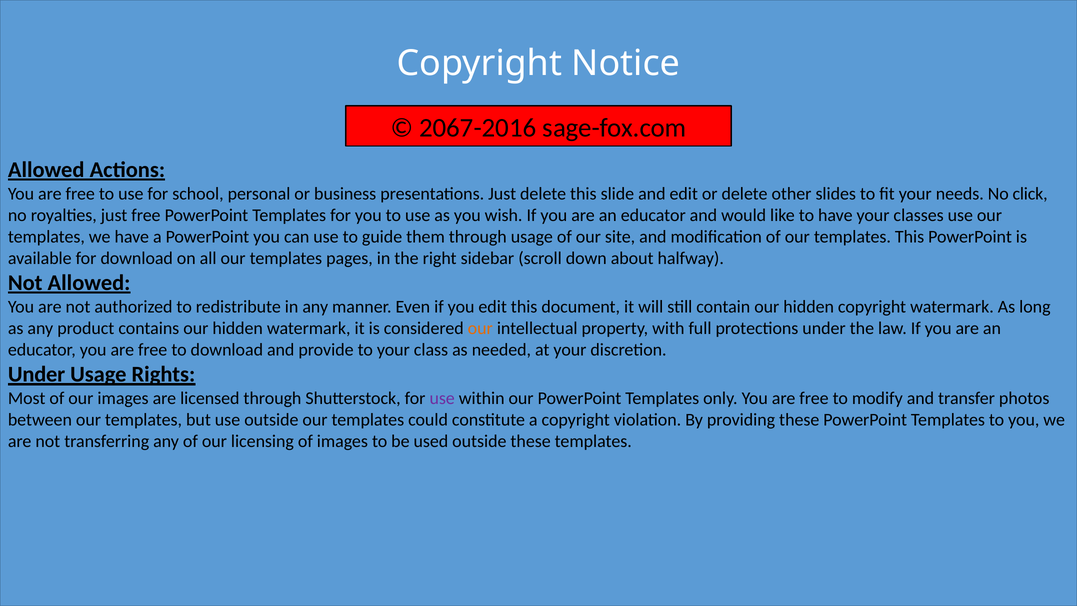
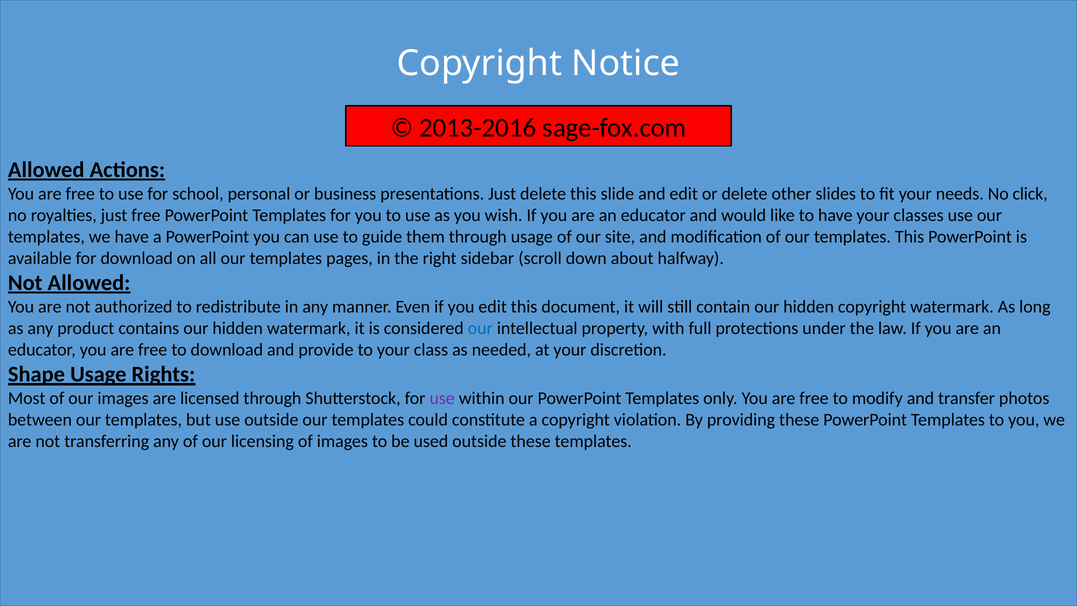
2067-2016: 2067-2016 -> 2013-2016 (478, 128)
our colour: orange -> blue (480, 328)
Under: Under -> Shape (36, 374)
